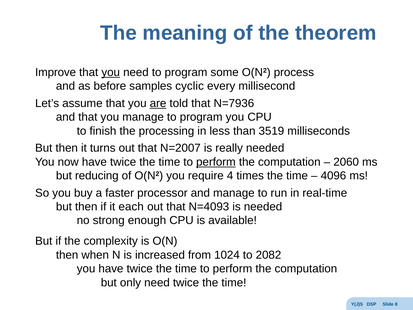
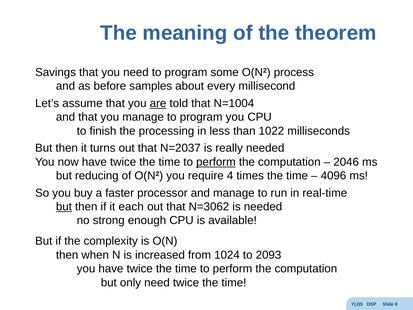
Improve: Improve -> Savings (56, 72)
you underline: present -> none (111, 72)
cyclic: cyclic -> about (190, 86)
N=7936: N=7936 -> N=1004 (234, 103)
3519: 3519 -> 1022 (271, 131)
N=2007: N=2007 -> N=2037 (180, 148)
2060: 2060 -> 2046 (346, 162)
but underline: none -> present (64, 207)
N=4093: N=4093 -> N=3062 (209, 207)
2082: 2082 -> 2093 (268, 255)
